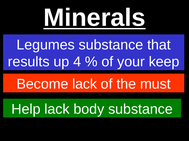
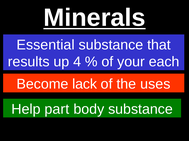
Legumes: Legumes -> Essential (46, 45)
keep: keep -> each (164, 62)
must: must -> uses (155, 84)
Help lack: lack -> part (57, 110)
